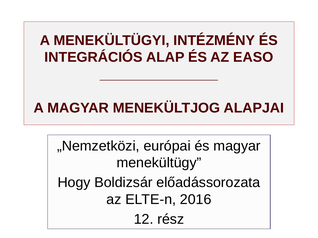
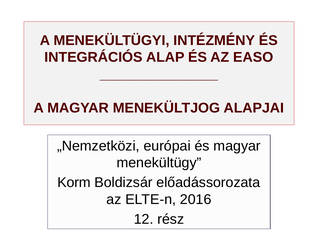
Hogy: Hogy -> Korm (74, 183)
